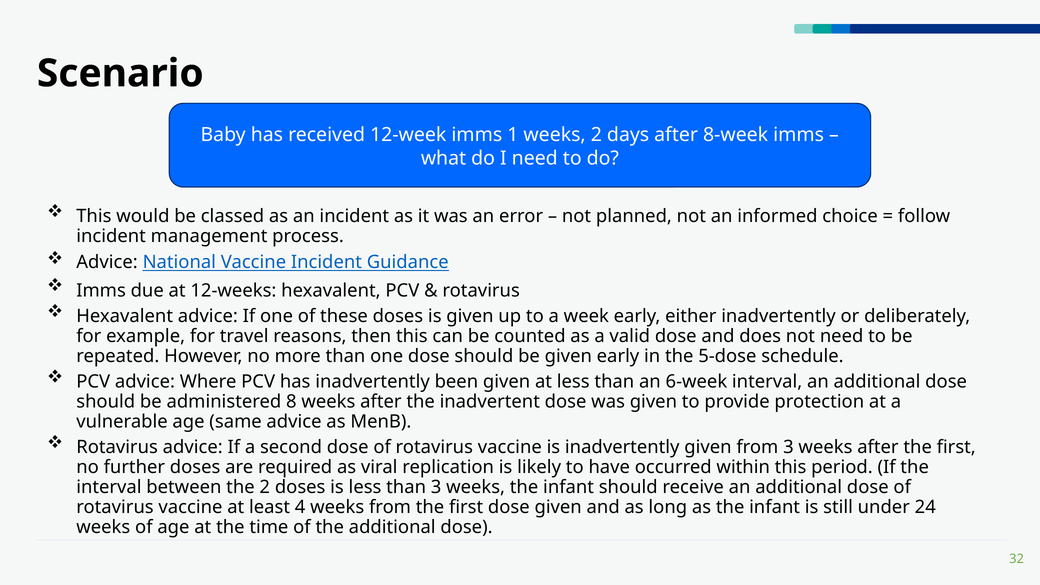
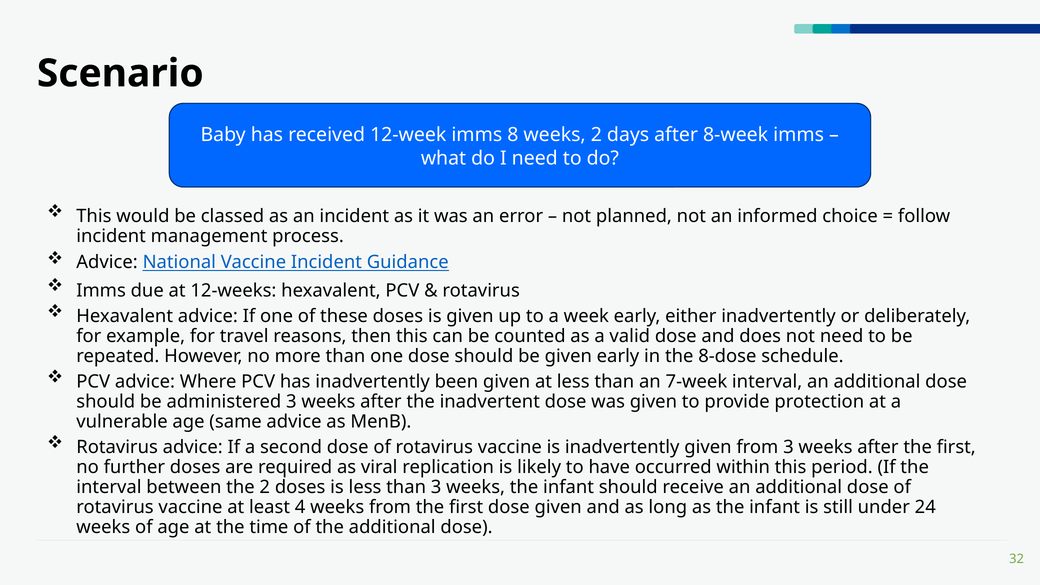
1: 1 -> 8 (513, 135)
5-dose: 5-dose -> 8-dose (727, 356)
6-week: 6-week -> 7-week (696, 382)
administered 8: 8 -> 3 (291, 402)
